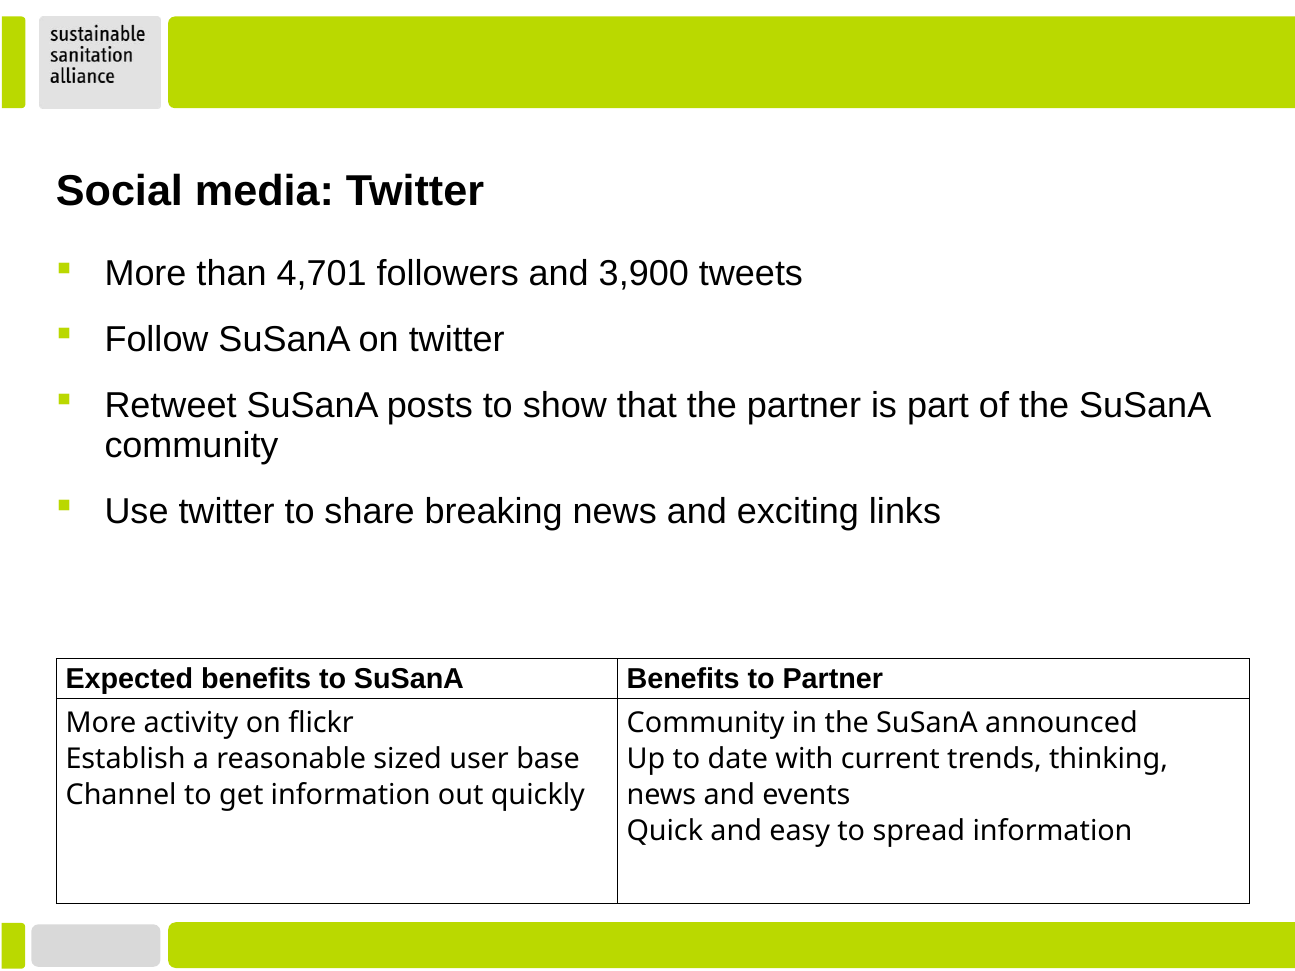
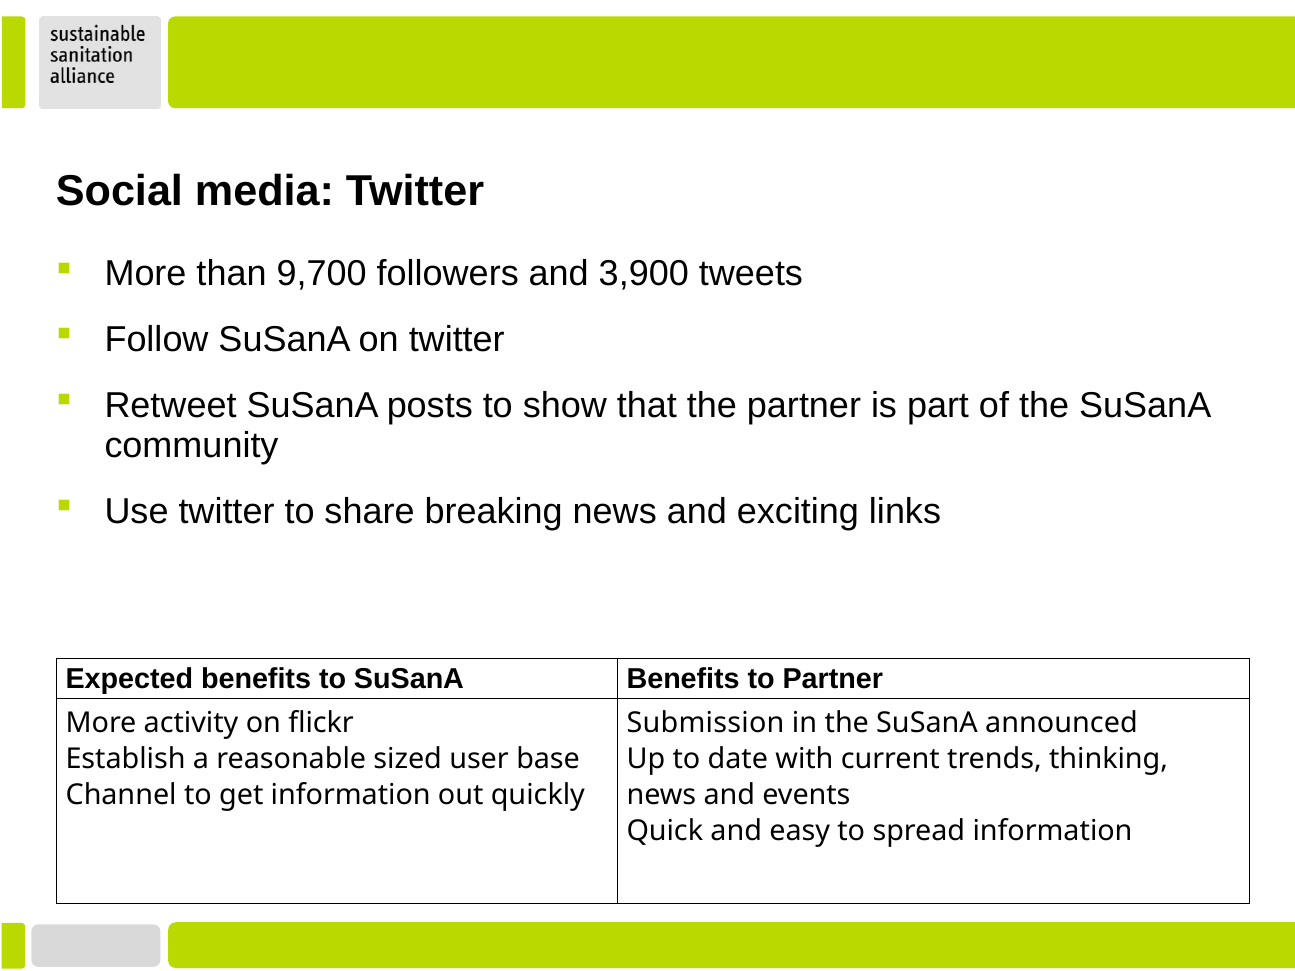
4,701: 4,701 -> 9,700 (322, 274)
Community: Community -> Submission (706, 723)
